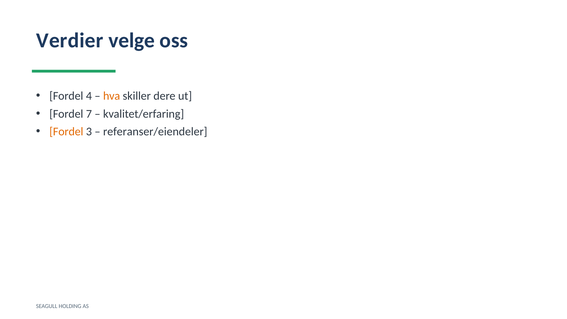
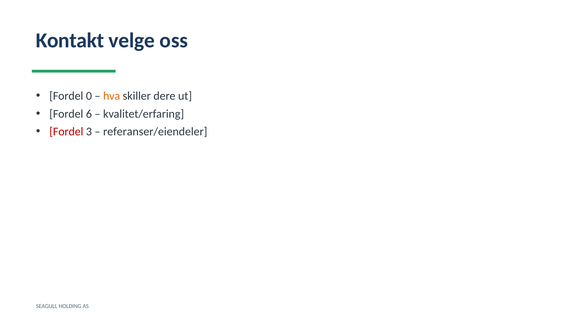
Verdier: Verdier -> Kontakt (70, 40)
4: 4 -> 0 (89, 96)
7: 7 -> 6 (89, 114)
Fordel colour: orange -> red (66, 131)
